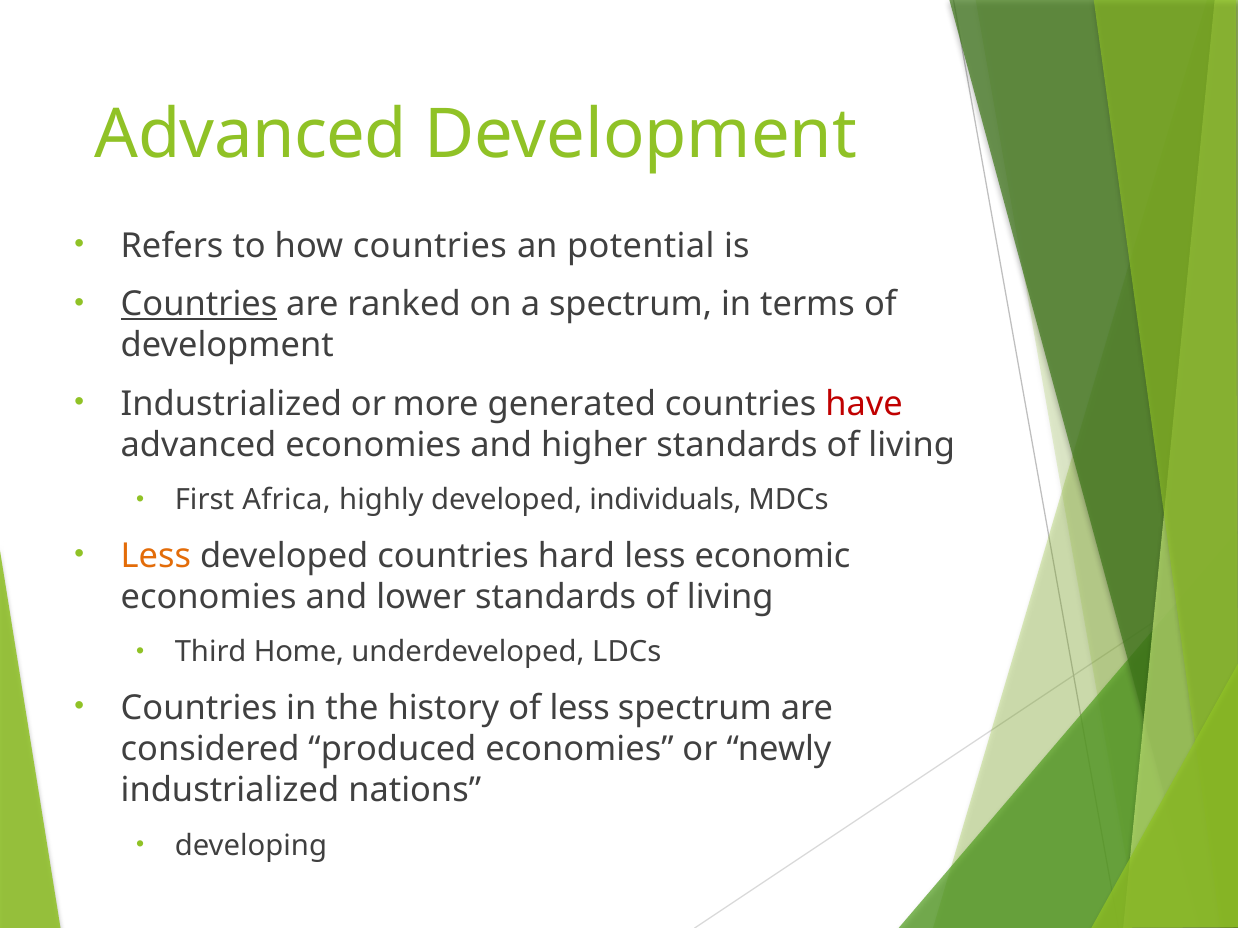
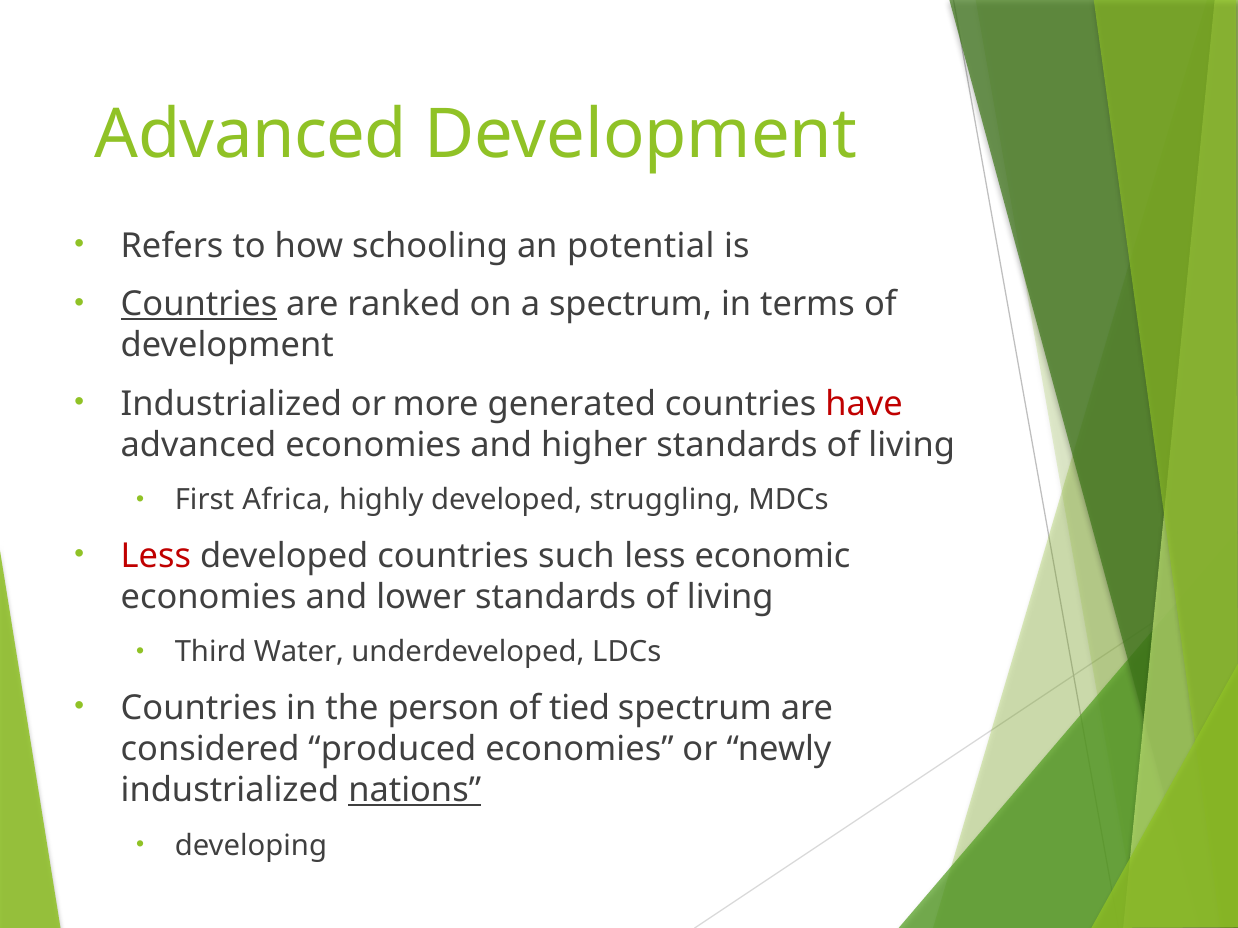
how countries: countries -> schooling (430, 246)
individuals: individuals -> struggling (665, 500)
Less colour: orange -> red (156, 556)
hard: hard -> such (576, 556)
Home: Home -> Water (299, 653)
history: history -> person (444, 708)
of less: less -> tied (580, 708)
nations underline: none -> present (415, 791)
